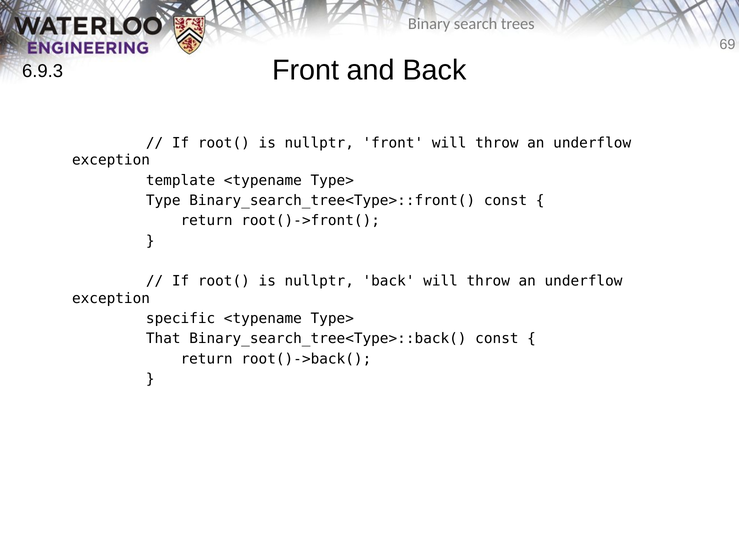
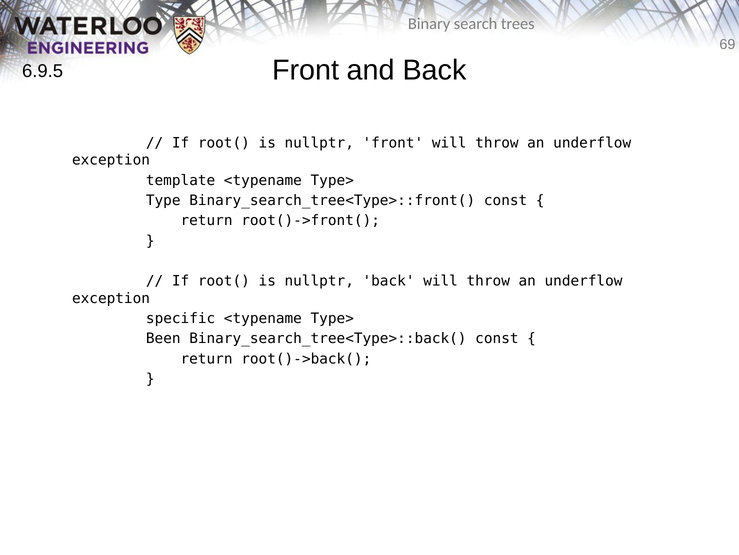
6.9.3: 6.9.3 -> 6.9.5 (43, 71)
That: That -> Been (163, 338)
